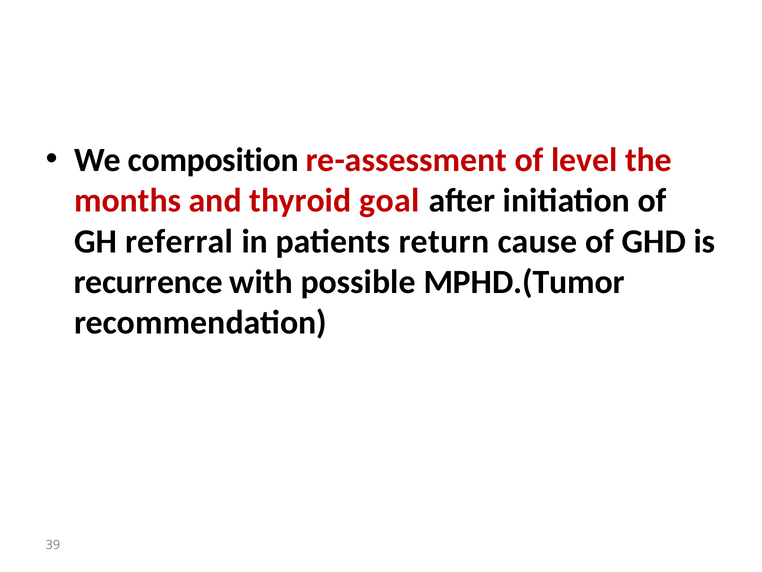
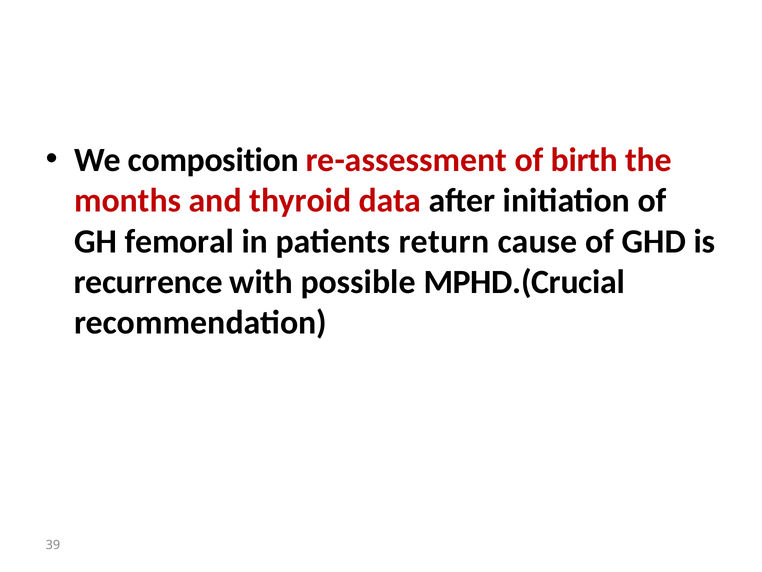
level: level -> birth (584, 160)
goal: goal -> data (390, 201)
referral: referral -> femoral (179, 241)
MPHD.(Tumor: MPHD.(Tumor -> MPHD.(Crucial (524, 282)
